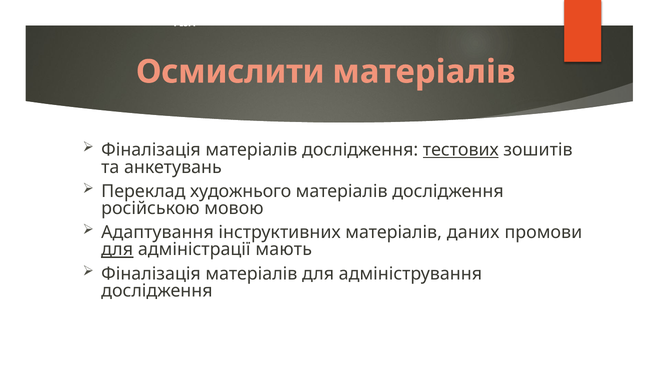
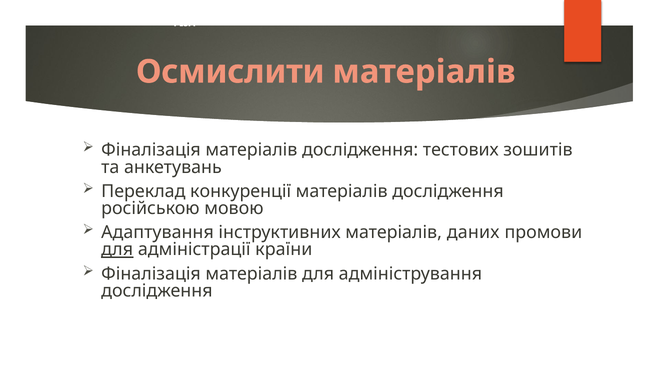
тестових underline: present -> none (461, 150)
художнього: художнього -> конкуренції (241, 191)
мають: мають -> країни (284, 249)
